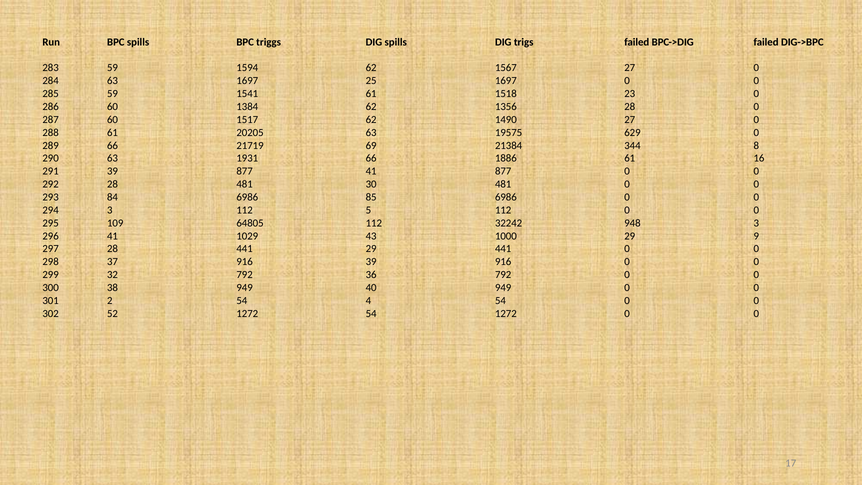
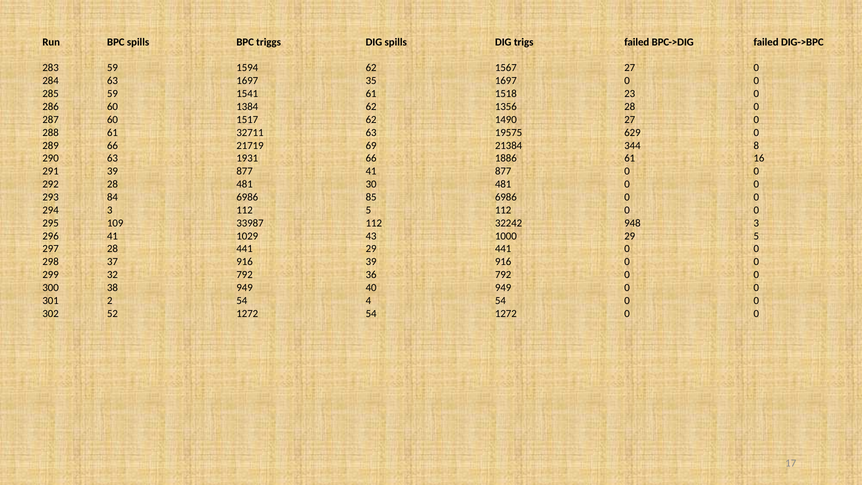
25: 25 -> 35 (371, 81)
20205: 20205 -> 32711 (250, 132)
64805: 64805 -> 33987 (250, 223)
29 9: 9 -> 5 (756, 236)
